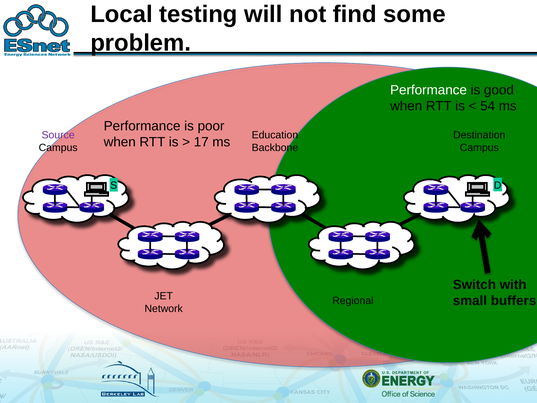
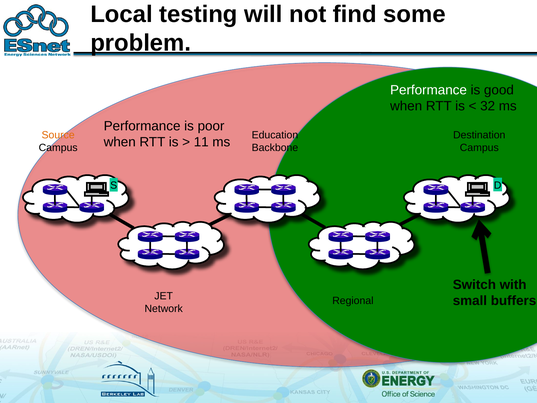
54: 54 -> 32 (488, 106)
Source colour: purple -> orange (58, 135)
17: 17 -> 11 (201, 142)
